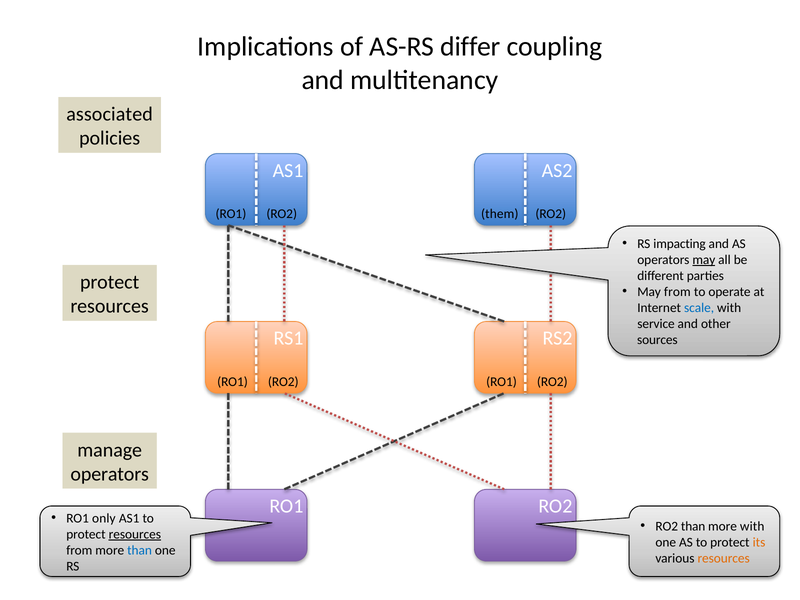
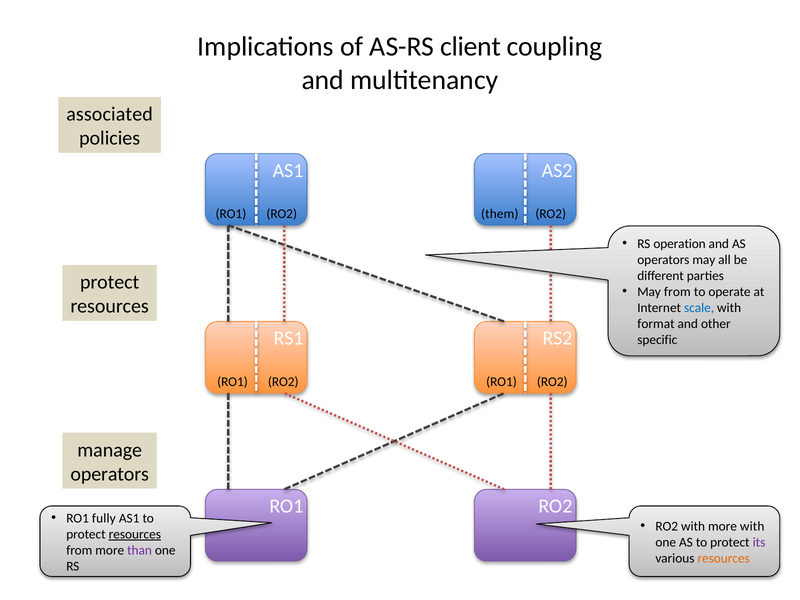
differ: differ -> client (470, 47)
impacting: impacting -> operation (680, 244)
may underline: present -> none (704, 260)
service: service -> format (656, 324)
sources: sources -> specific (657, 340)
only: only -> fully (104, 518)
RO2 than: than -> with (693, 526)
its colour: orange -> purple (759, 542)
than colour: blue -> purple (140, 550)
